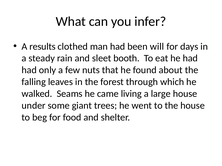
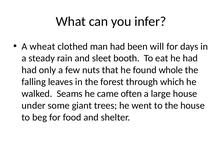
results: results -> wheat (42, 47)
about: about -> whole (171, 70)
living: living -> often (131, 94)
